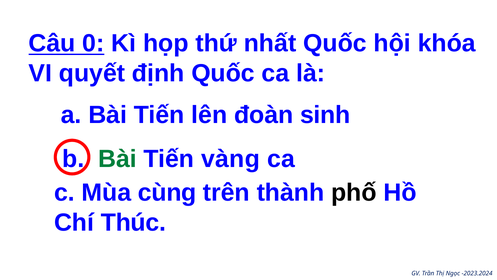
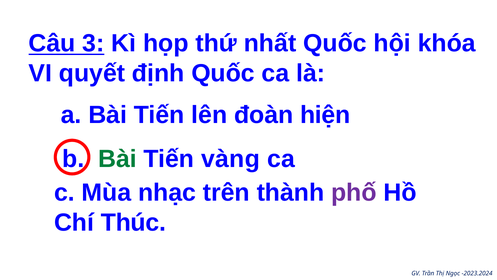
0: 0 -> 3 (93, 43)
sinh: sinh -> hiện (325, 115)
cùng: cùng -> nhạc (167, 192)
phố colour: black -> purple (354, 192)
